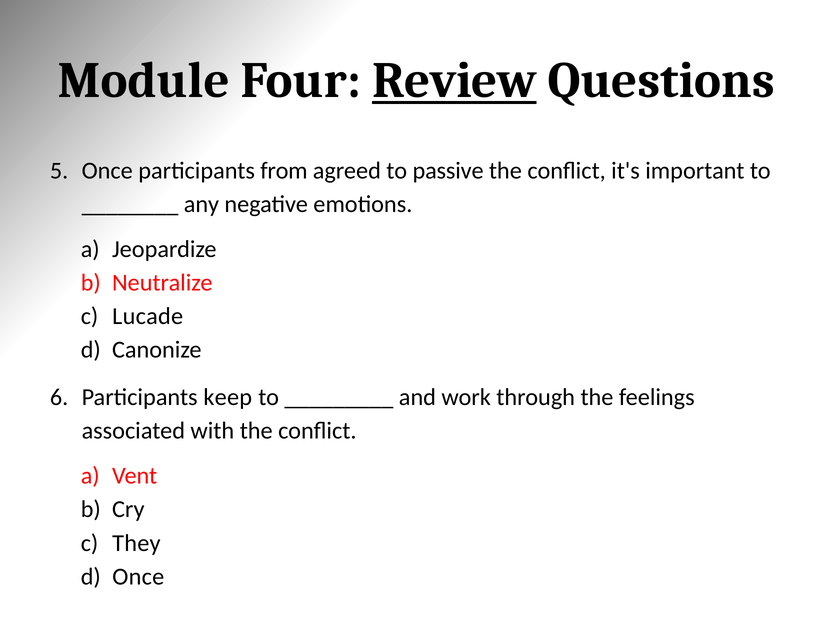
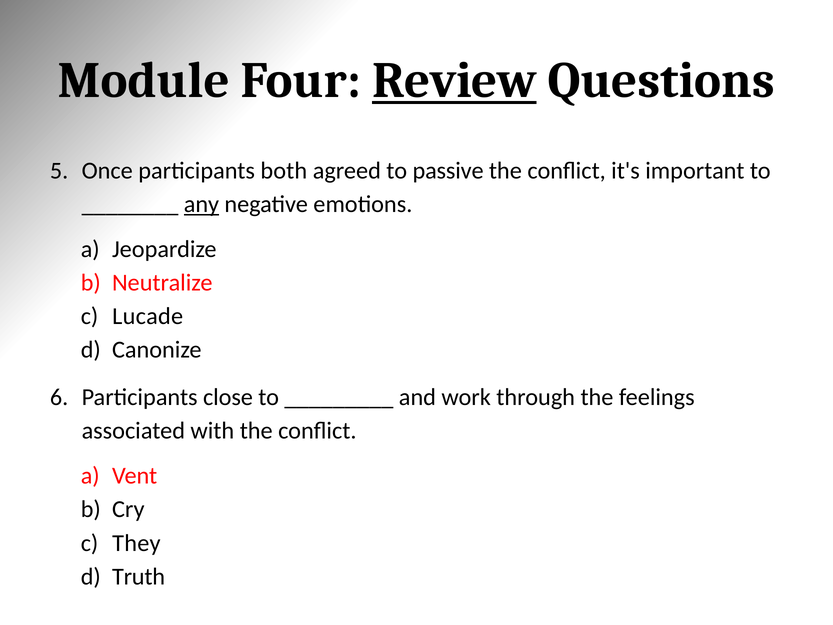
from: from -> both (284, 171)
any underline: none -> present (201, 204)
keep: keep -> close (228, 397)
Once: Once -> Truth (139, 576)
